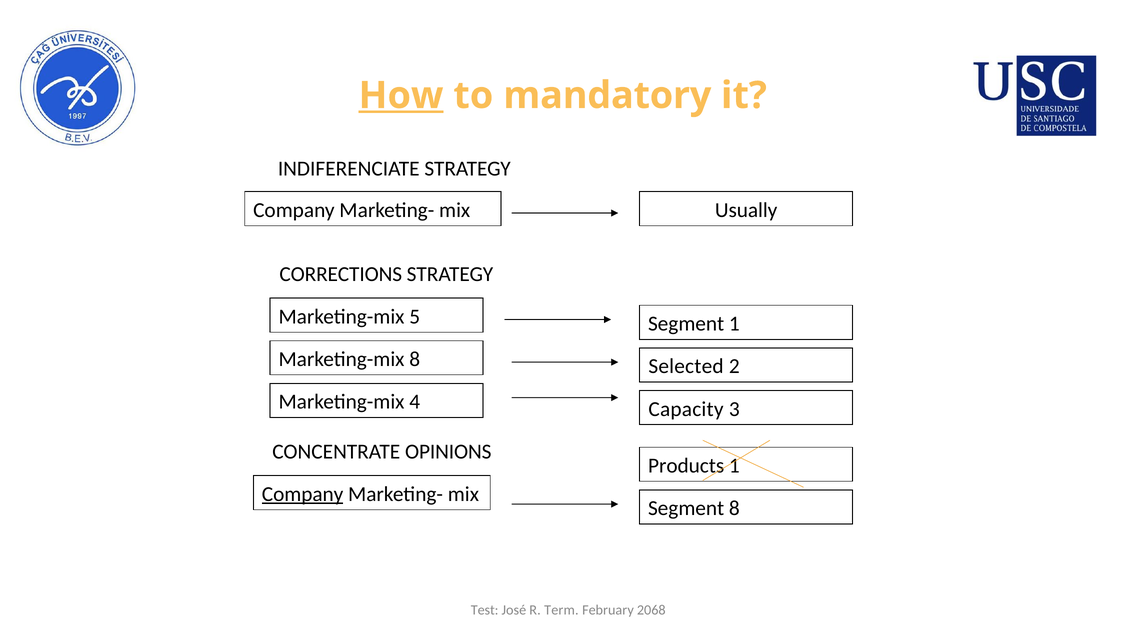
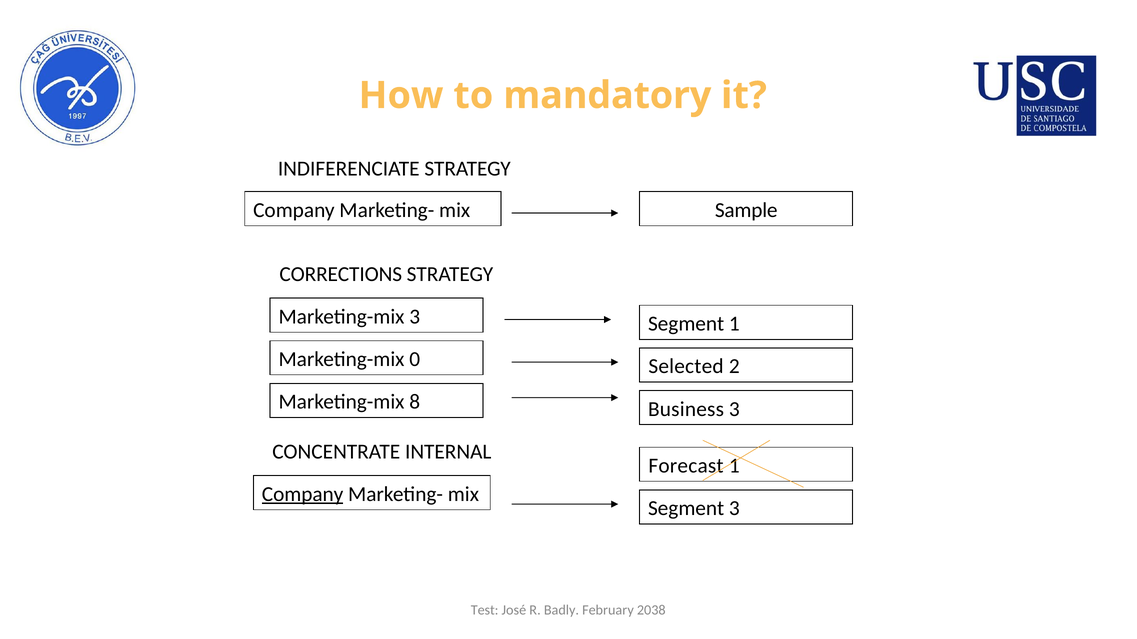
How underline: present -> none (401, 96)
Usually: Usually -> Sample (746, 210)
Marketing-mix 5: 5 -> 3 (415, 317)
Marketing-mix 8: 8 -> 0 (415, 360)
4: 4 -> 8 (415, 402)
Capacity: Capacity -> Business (686, 409)
OPINIONS: OPINIONS -> INTERNAL (448, 452)
Products: Products -> Forecast (686, 466)
Segment 8: 8 -> 3 (734, 509)
Term: Term -> Badly (561, 611)
2068: 2068 -> 2038 (651, 611)
